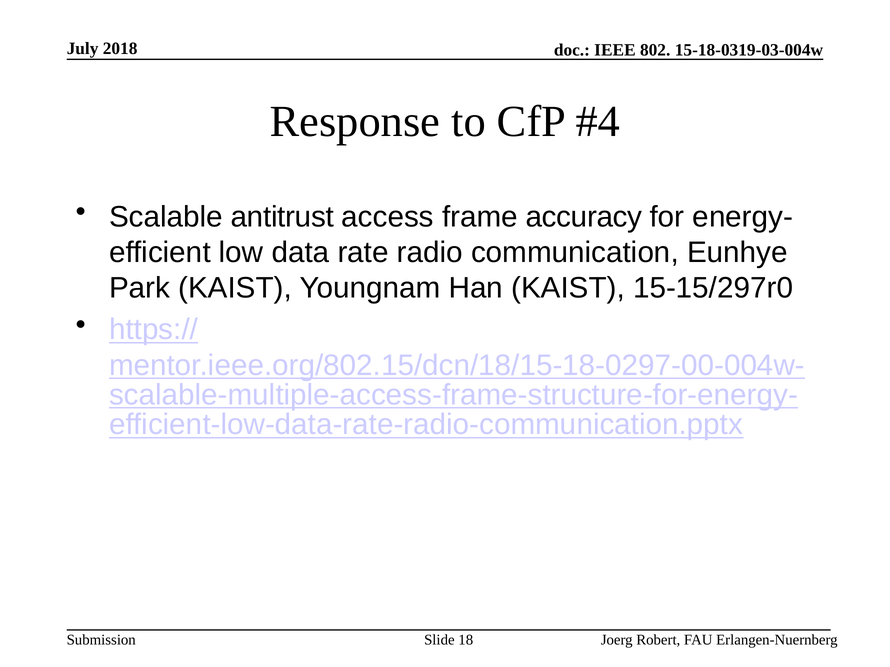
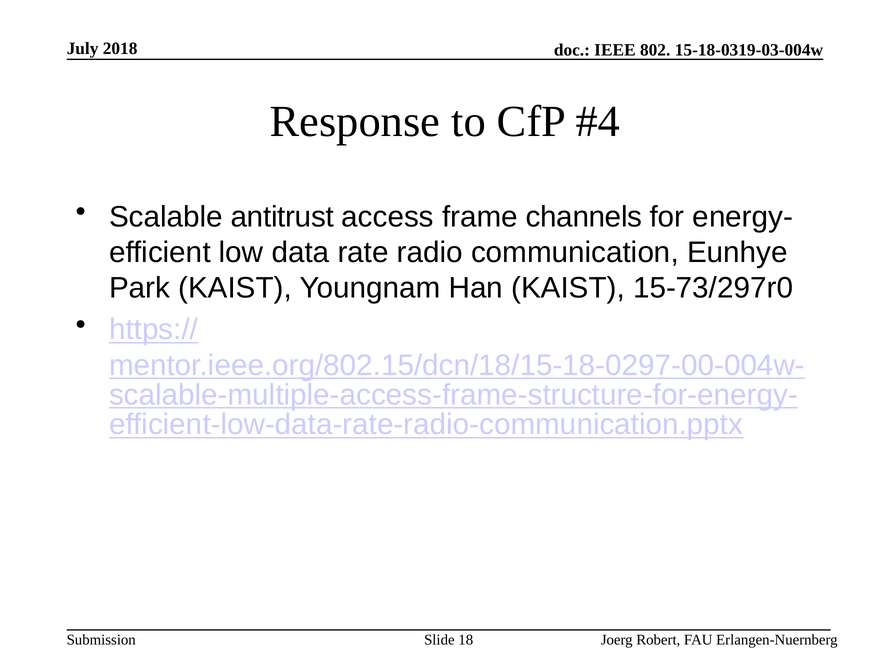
accuracy: accuracy -> channels (584, 217)
15-15/297r0: 15-15/297r0 -> 15-73/297r0 (713, 288)
